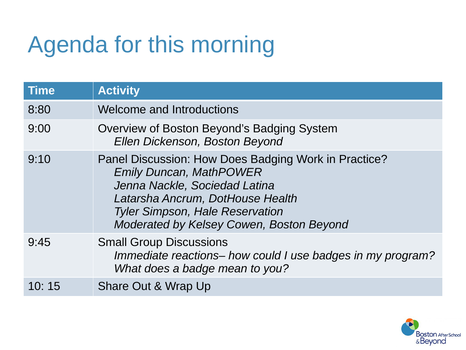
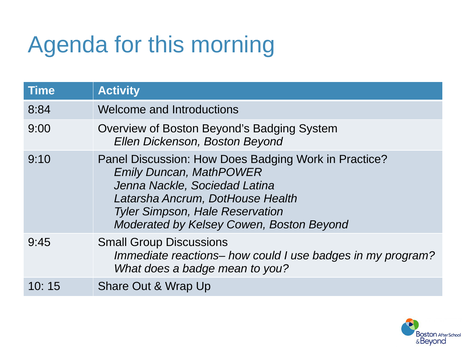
8:80: 8:80 -> 8:84 (39, 109)
